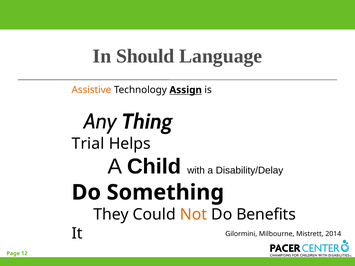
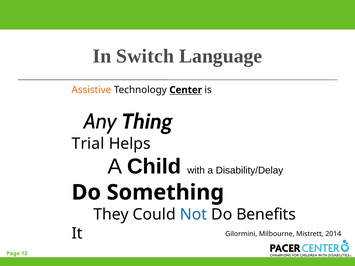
Should: Should -> Switch (145, 56)
Assign: Assign -> Center (186, 90)
Not colour: orange -> blue (194, 215)
